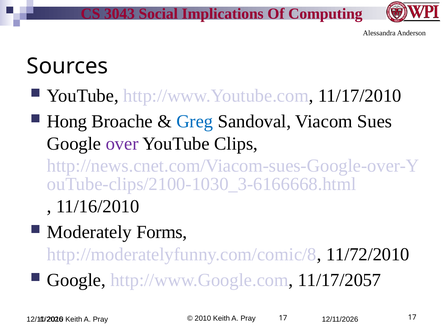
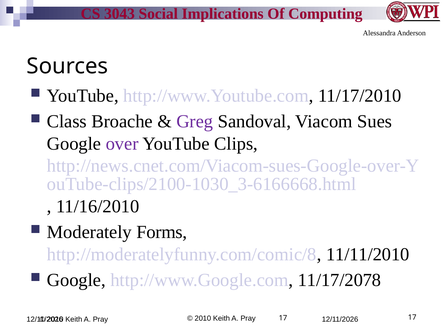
Hong: Hong -> Class (67, 122)
Greg colour: blue -> purple (195, 122)
11/72/2010: 11/72/2010 -> 11/11/2010 (368, 255)
11/17/2057: 11/17/2057 -> 11/17/2078 (340, 280)
